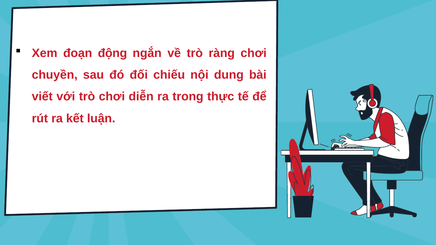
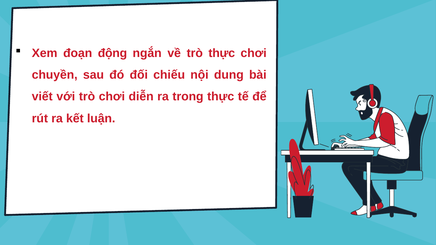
trò ràng: ràng -> thực (222, 53)
